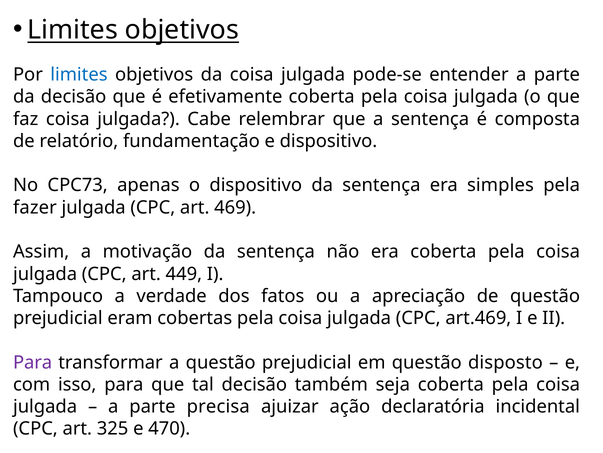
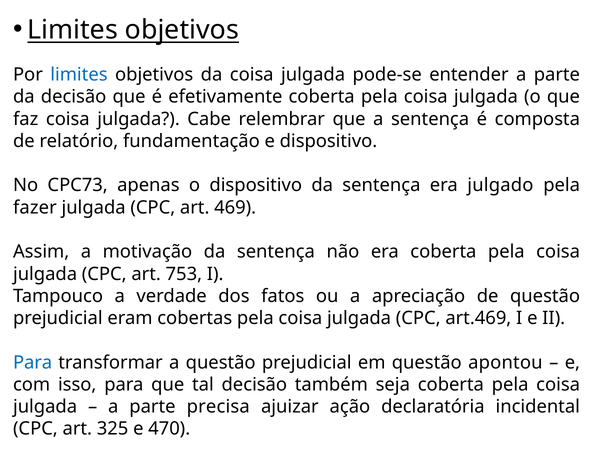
simples: simples -> julgado (500, 185)
449: 449 -> 753 (184, 273)
Para colour: purple -> blue (33, 362)
disposto: disposto -> apontou (505, 362)
